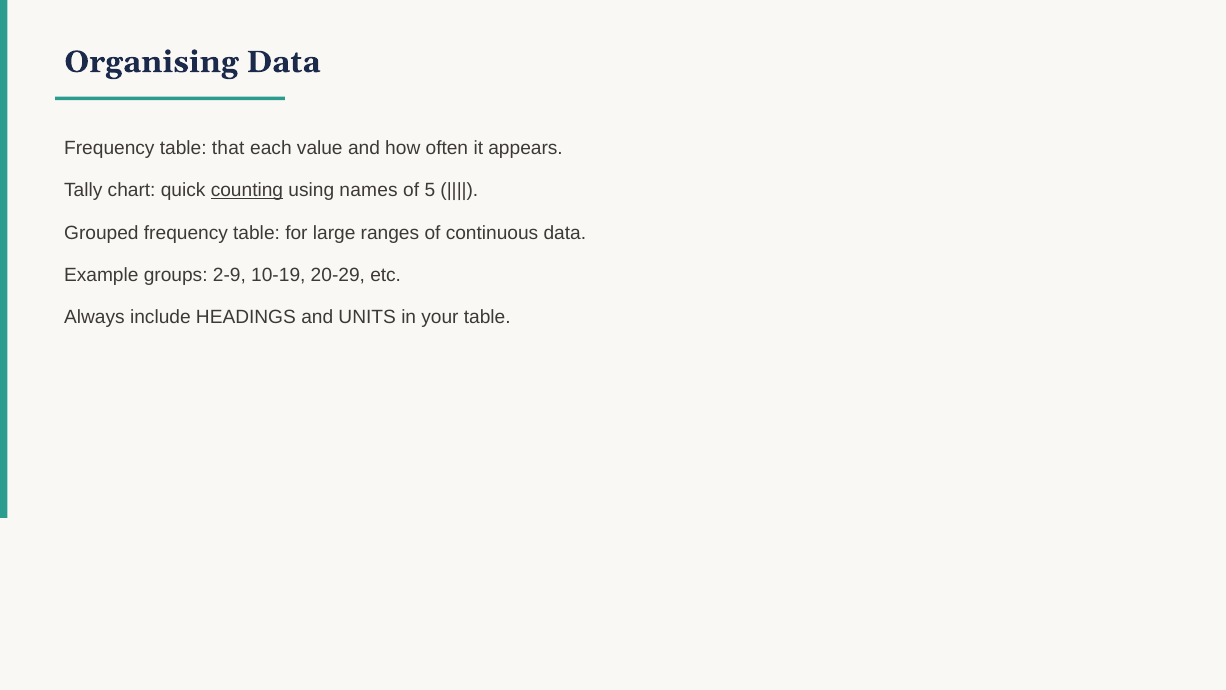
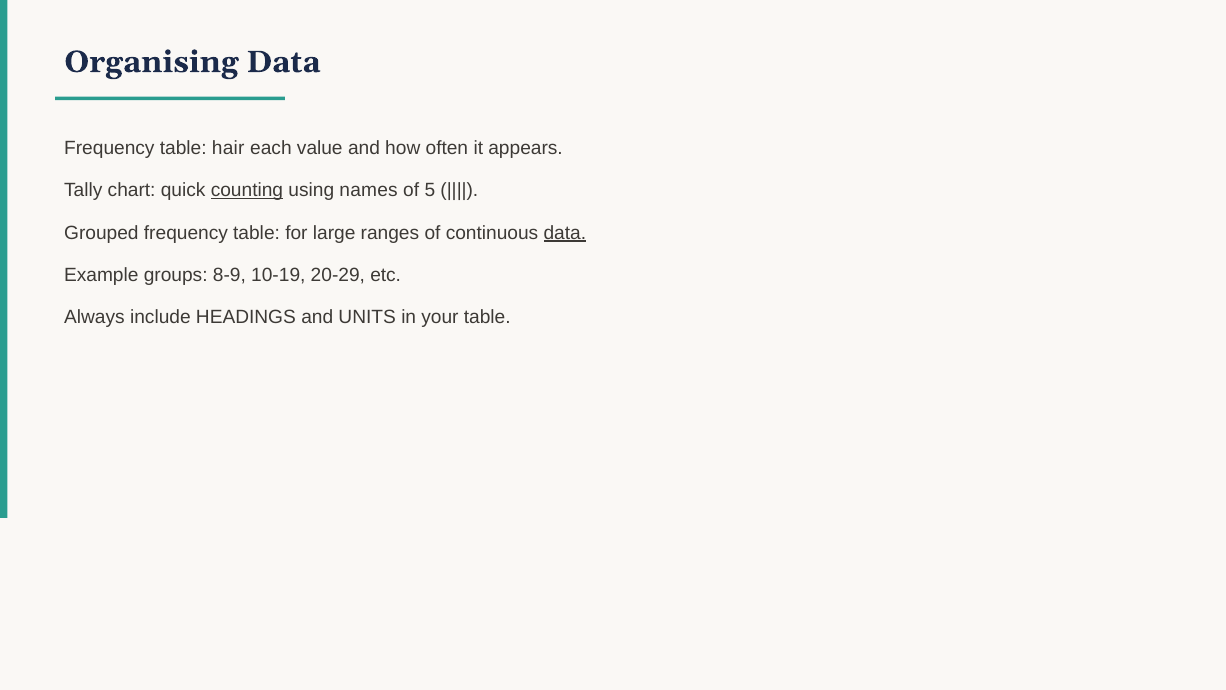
that: that -> hair (228, 148)
data underline: none -> present (565, 233)
2-9: 2-9 -> 8-9 (229, 275)
